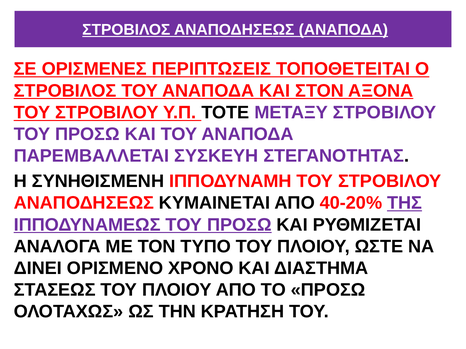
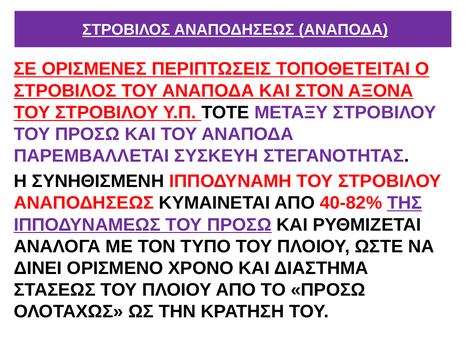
40-20%: 40-20% -> 40-82% (351, 203)
